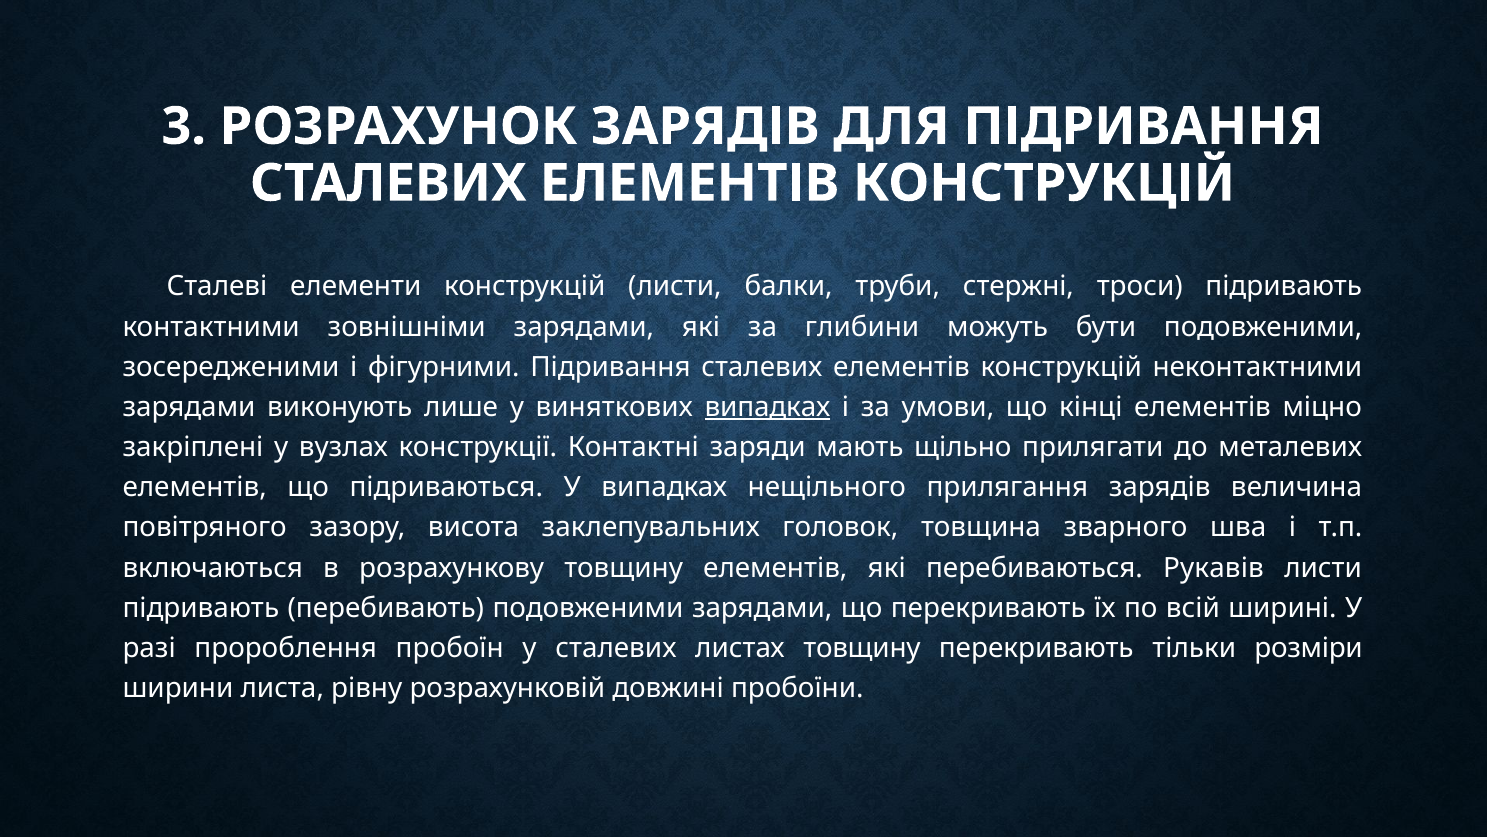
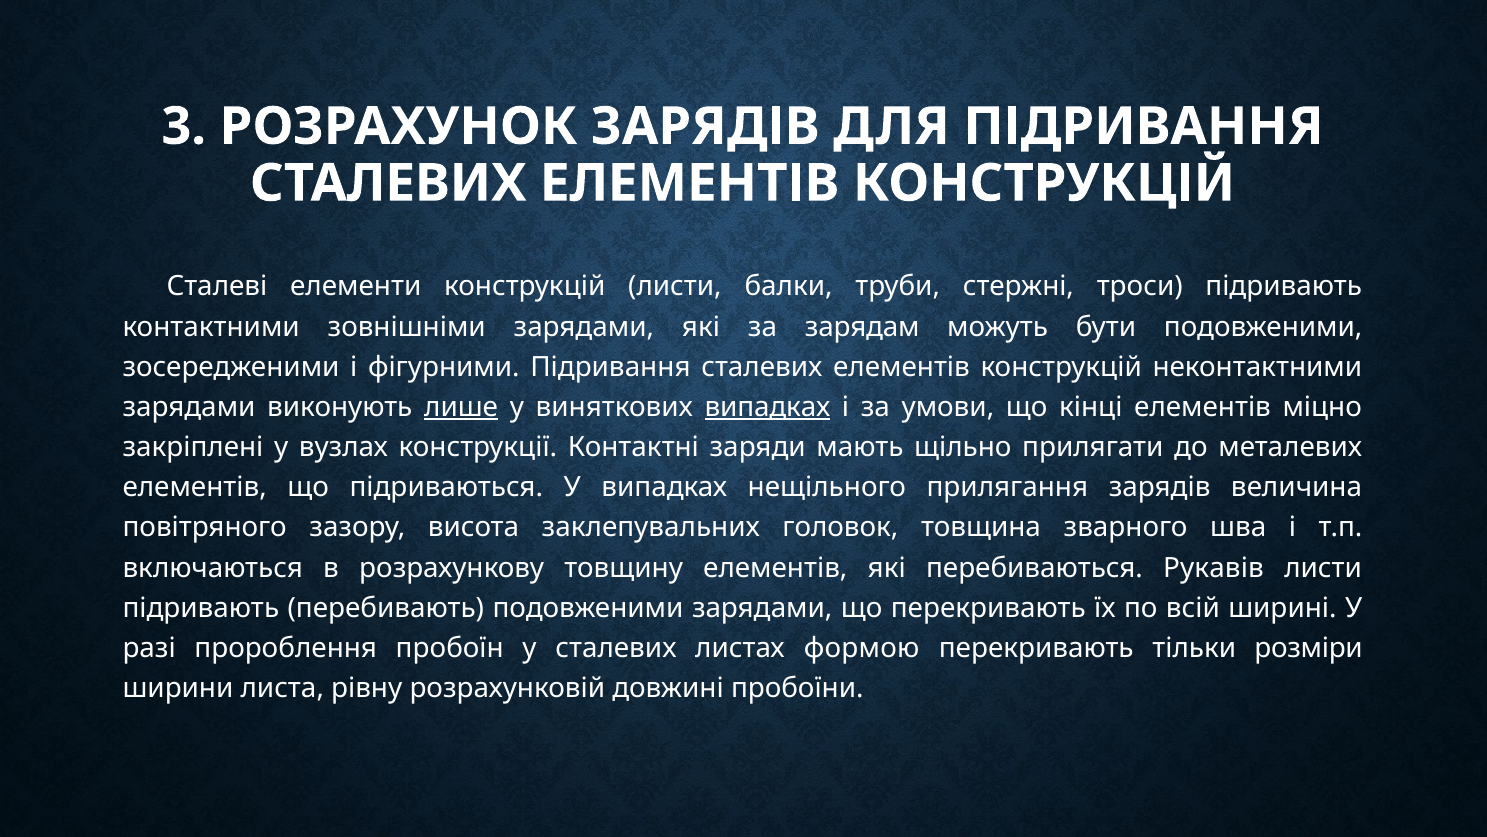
глибини: глибини -> зарядам (862, 327)
лише underline: none -> present (461, 407)
листах товщину: товщину -> формою (862, 648)
